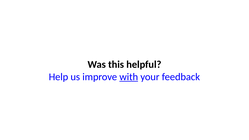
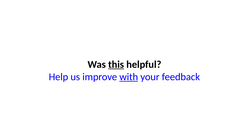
this underline: none -> present (116, 64)
